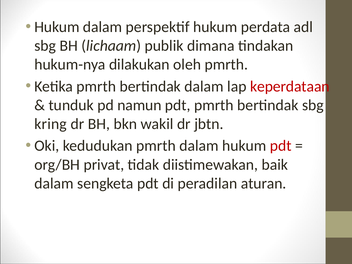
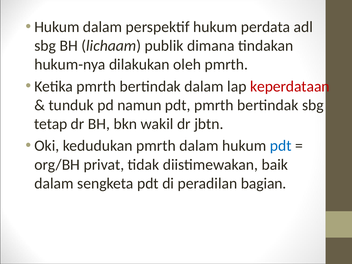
kring: kring -> tetap (51, 124)
pdt colour: red -> blue (281, 146)
aturan: aturan -> bagian (264, 183)
